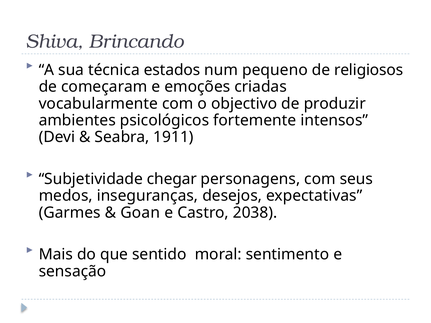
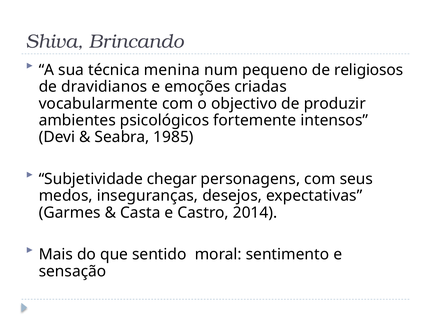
estados: estados -> menina (172, 70)
começaram: começaram -> dravidianos (104, 87)
1911: 1911 -> 1985 (173, 137)
Goan: Goan -> Casta (140, 213)
2038: 2038 -> 2014 (255, 213)
